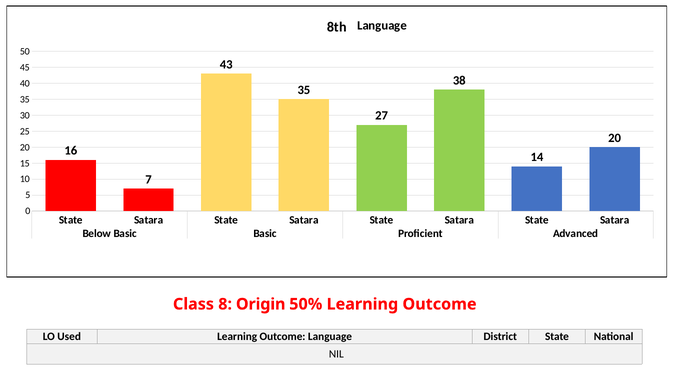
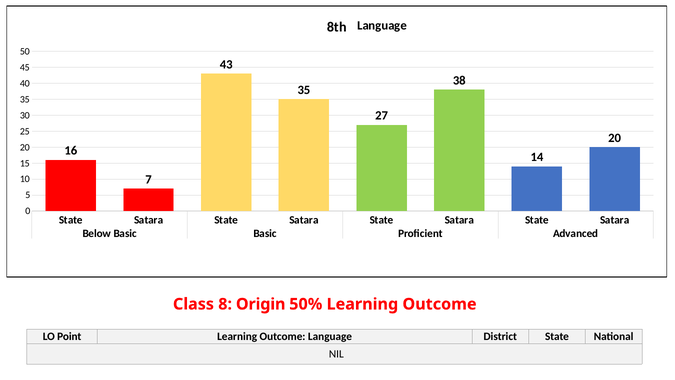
Used: Used -> Point (69, 336)
